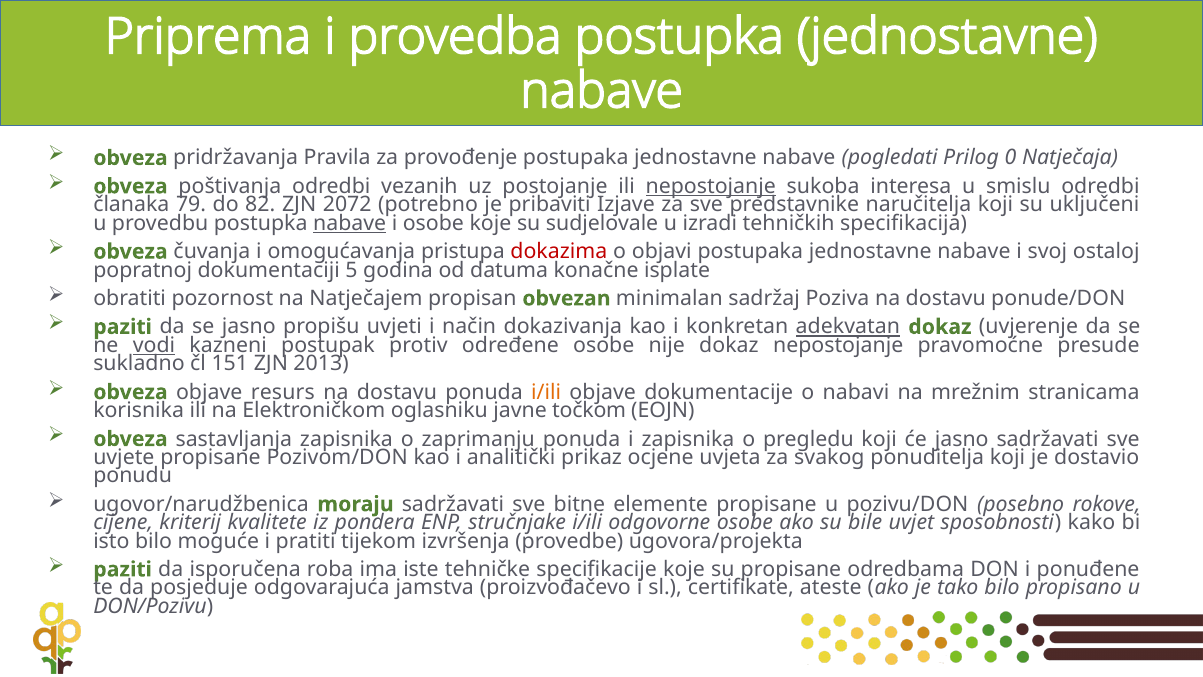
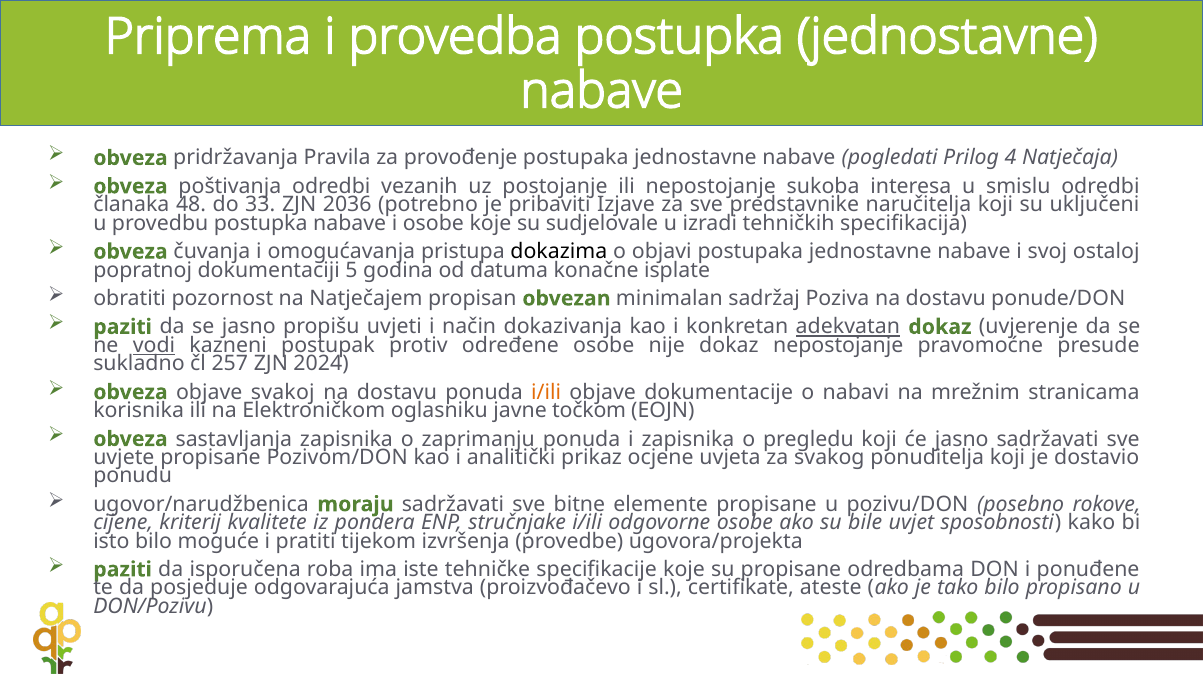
0: 0 -> 4 (1011, 158)
nepostojanje underline: present -> none (711, 186)
79: 79 -> 48 (191, 205)
82: 82 -> 33 (260, 205)
2072: 2072 -> 2036 (347, 205)
nabave underline: present -> none (350, 223)
dokazima colour: red -> black (559, 251)
151: 151 -> 257 (230, 364)
2013: 2013 -> 2024 (321, 364)
resurs: resurs -> svakoj (283, 392)
